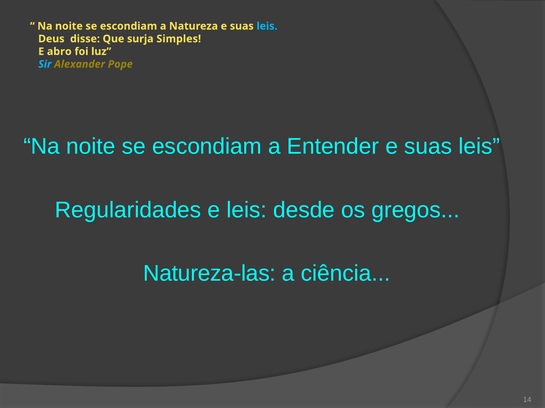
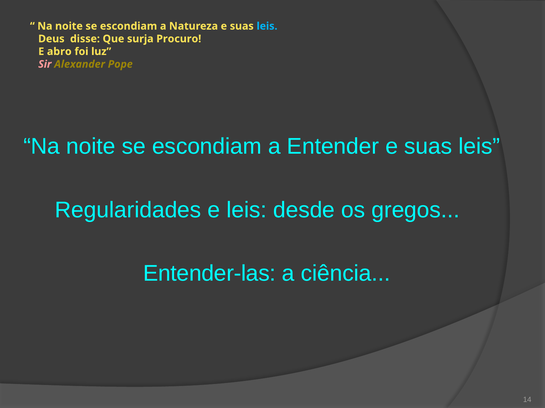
Simples: Simples -> Procuro (179, 39)
Sir colour: light blue -> pink (45, 64)
Natureza-las: Natureza-las -> Entender-las (210, 274)
